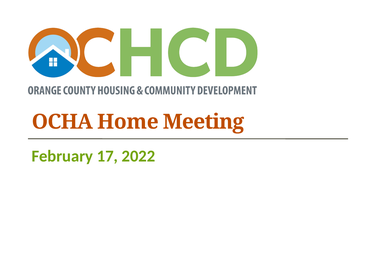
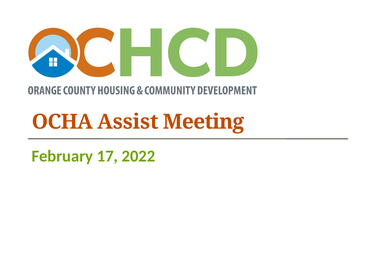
Home: Home -> Assist (128, 122)
